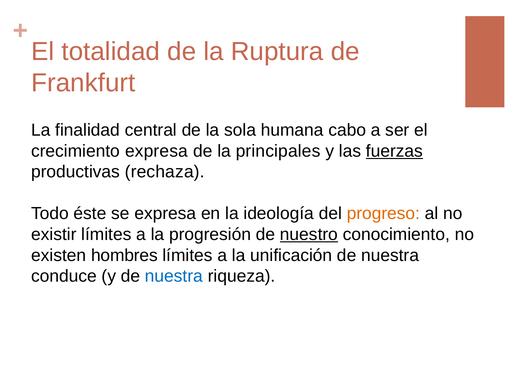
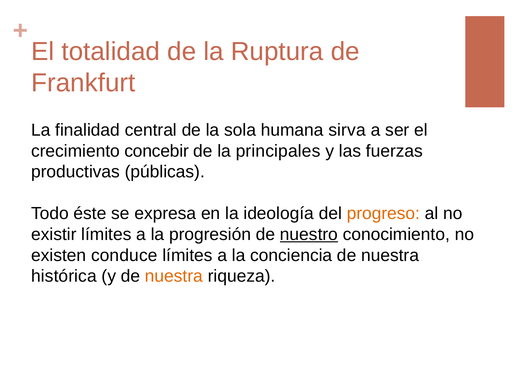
cabo: cabo -> sirva (347, 130)
crecimiento expresa: expresa -> concebir (157, 151)
fuerzas underline: present -> none (394, 151)
rechaza: rechaza -> públicas (165, 172)
hombres: hombres -> conduce (124, 255)
unificación: unificación -> conciencia (291, 255)
conduce: conduce -> histórica (64, 276)
nuestra colour: blue -> orange (174, 276)
